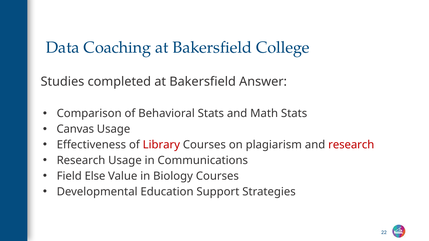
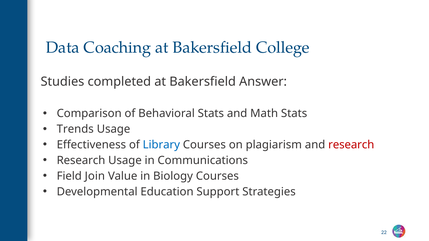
Canvas: Canvas -> Trends (75, 129)
Library colour: red -> blue (161, 145)
Else: Else -> Join (95, 176)
